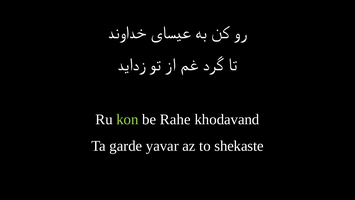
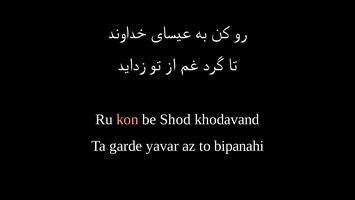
kon colour: light green -> pink (127, 119)
Rahe: Rahe -> Shod (175, 119)
shekaste: shekaste -> bipanahi (239, 146)
